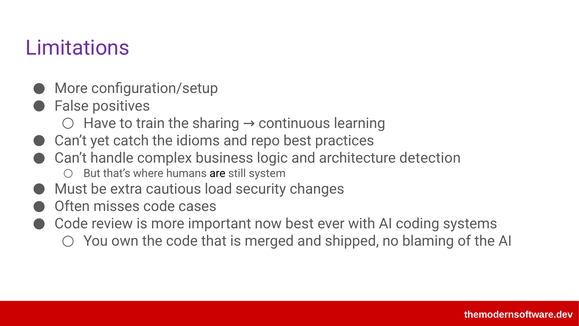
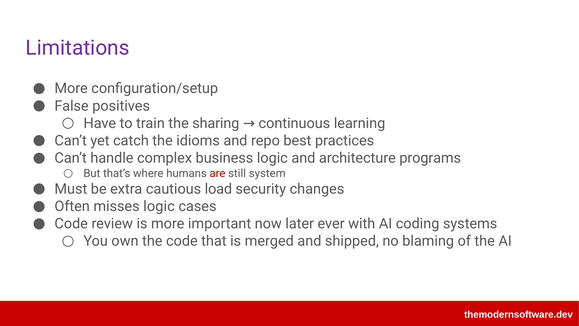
detection: detection -> programs (430, 158)
are colour: black -> red (218, 173)
misses code: code -> logic (159, 206)
now best: best -> later (300, 224)
